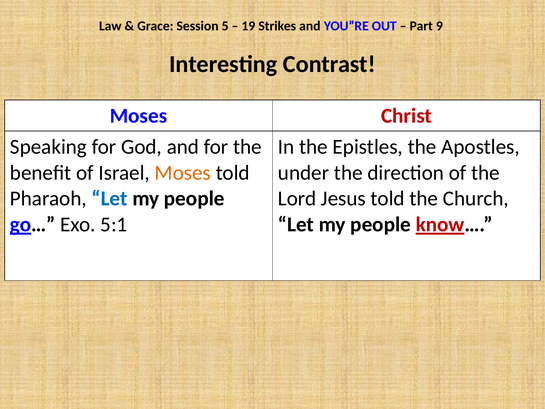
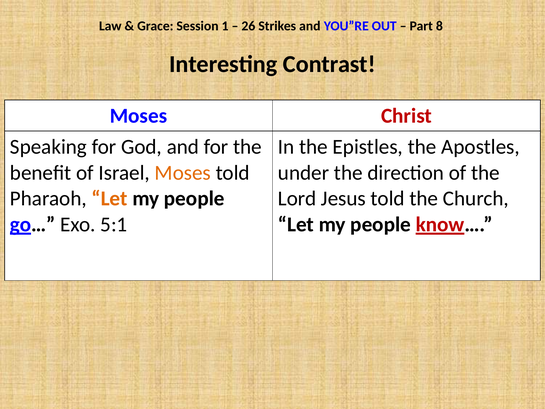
5: 5 -> 1 (225, 26)
19: 19 -> 26 (248, 26)
9: 9 -> 8 (439, 26)
Let colour: blue -> orange (110, 199)
